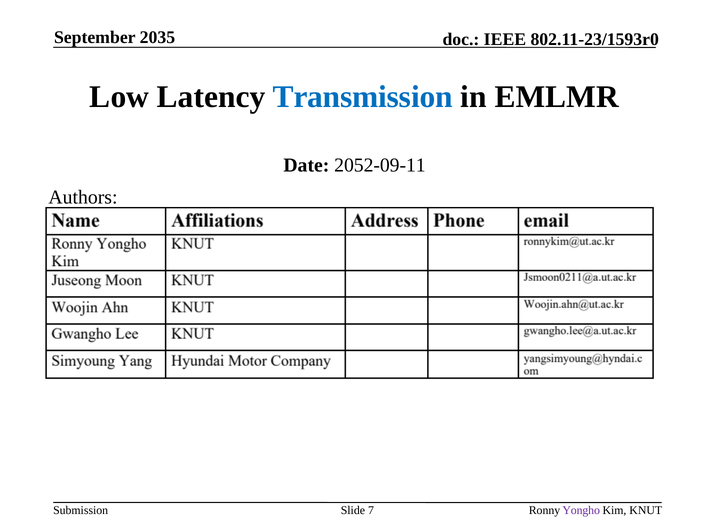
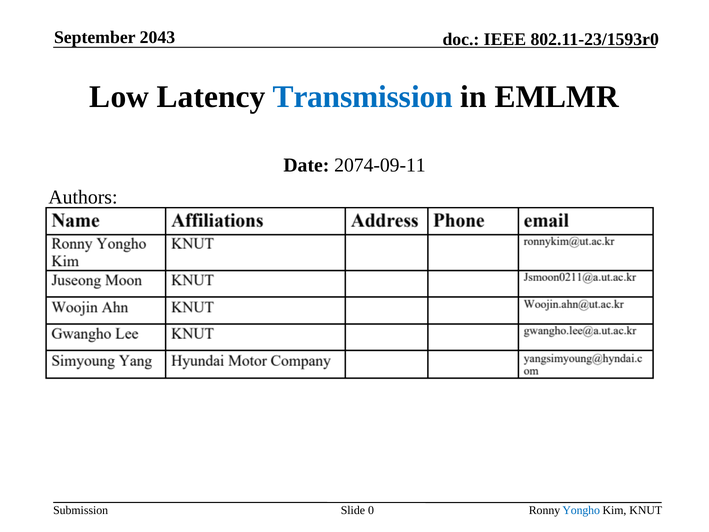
2035: 2035 -> 2043 (157, 38)
2052-09-11: 2052-09-11 -> 2074-09-11 (380, 165)
7: 7 -> 0 (371, 510)
Yongho colour: purple -> blue (581, 510)
